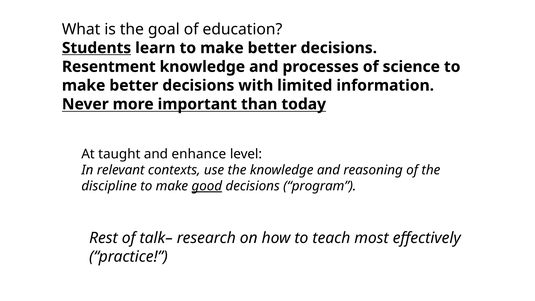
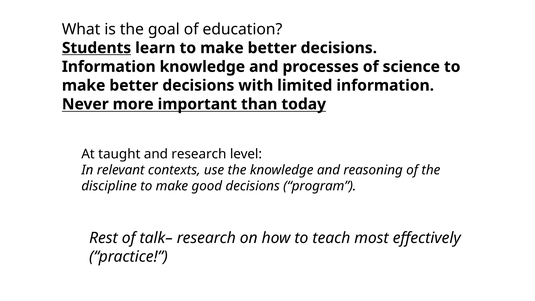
Resentment: Resentment -> Information (109, 67)
and enhance: enhance -> research (199, 154)
good underline: present -> none (207, 186)
